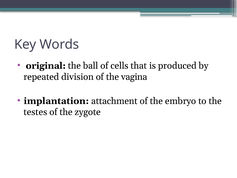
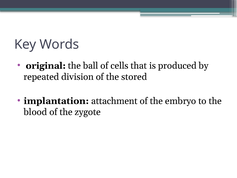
vagina: vagina -> stored (134, 77)
testes: testes -> blood (35, 112)
